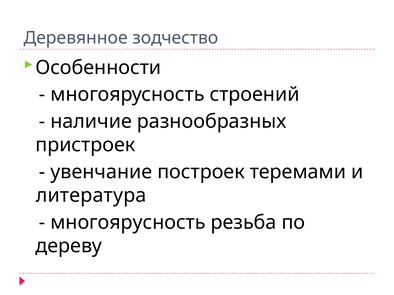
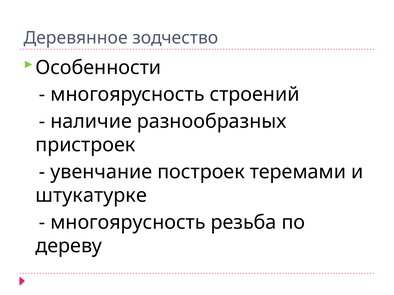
литература: литература -> штукатурке (91, 196)
